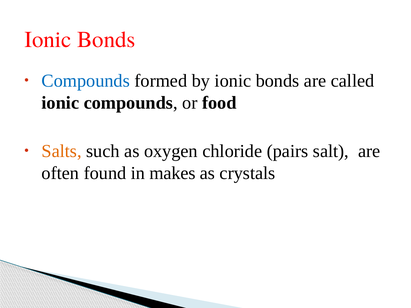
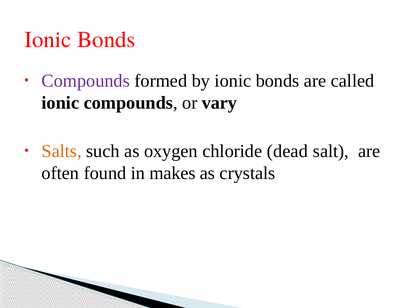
Compounds colour: blue -> purple (86, 81)
food: food -> vary (219, 103)
pairs: pairs -> dead (287, 151)
